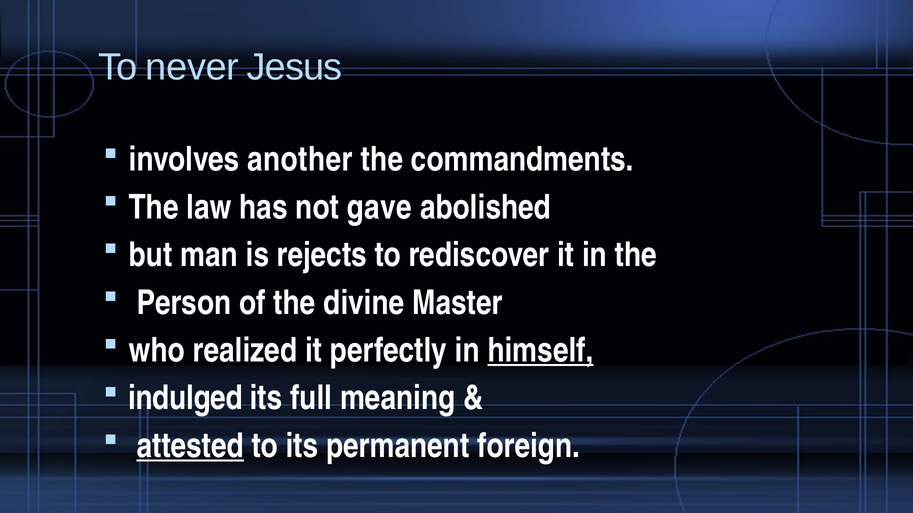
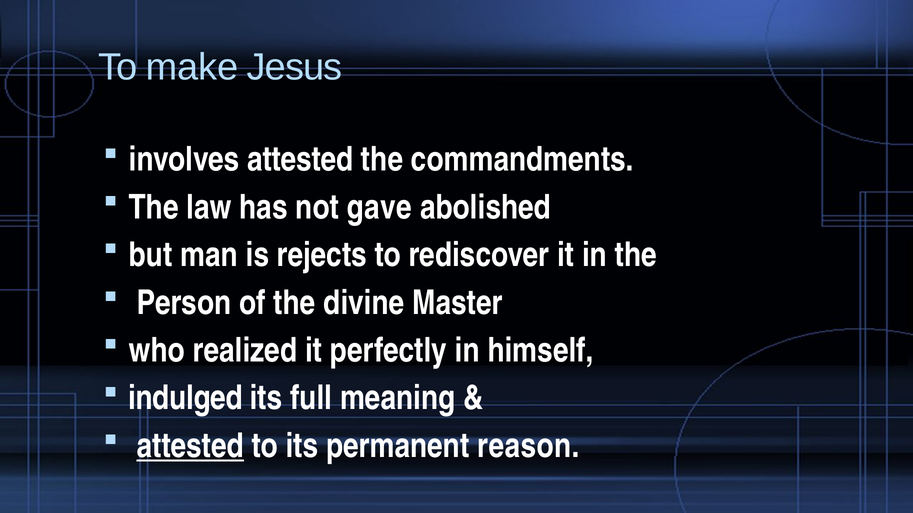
never: never -> make (192, 67)
involves another: another -> attested (300, 160)
himself underline: present -> none (541, 351)
foreign: foreign -> reason (528, 446)
